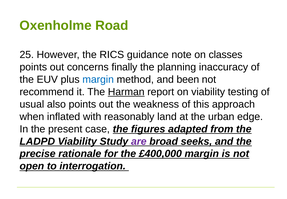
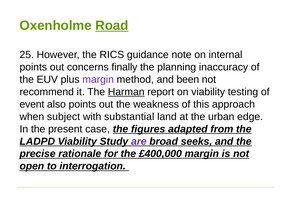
Road underline: none -> present (112, 25)
classes: classes -> internal (226, 55)
margin colour: blue -> purple (98, 79)
usual: usual -> event (32, 104)
inflated: inflated -> subject (64, 116)
reasonably: reasonably -> substantial (129, 116)
